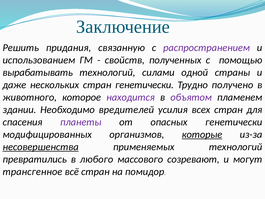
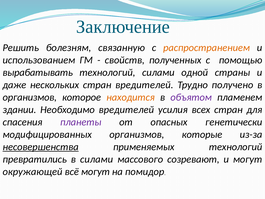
придания: придания -> болезням (69, 48)
распространением colour: purple -> orange (207, 48)
стран генетически: генетически -> вредителей (144, 85)
животного: животного -> организмов (30, 97)
находится colour: purple -> orange (131, 97)
которые underline: present -> none (202, 134)
в любого: любого -> силами (97, 159)
трансгенное: трансгенное -> окружающей (32, 171)
всё стран: стран -> могут (95, 171)
